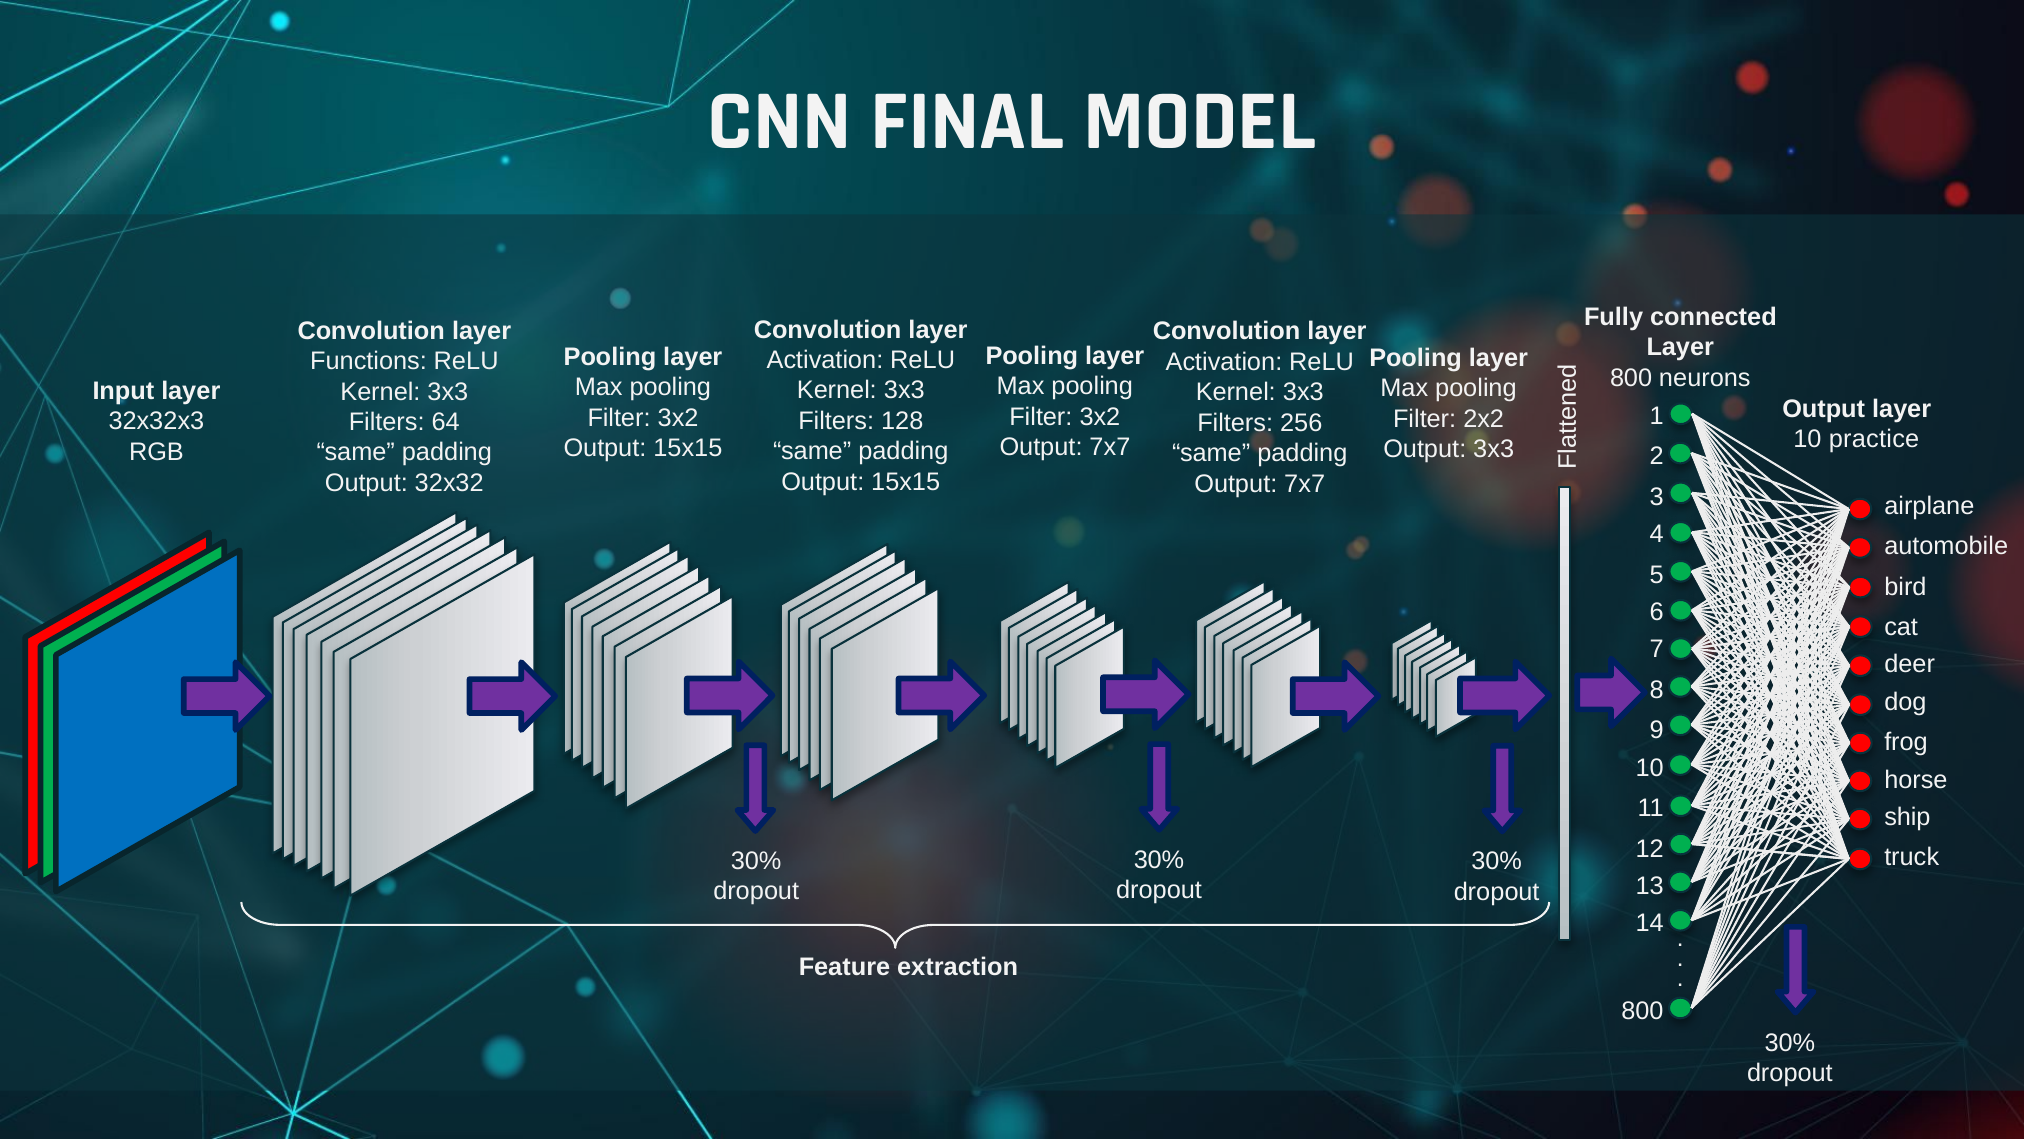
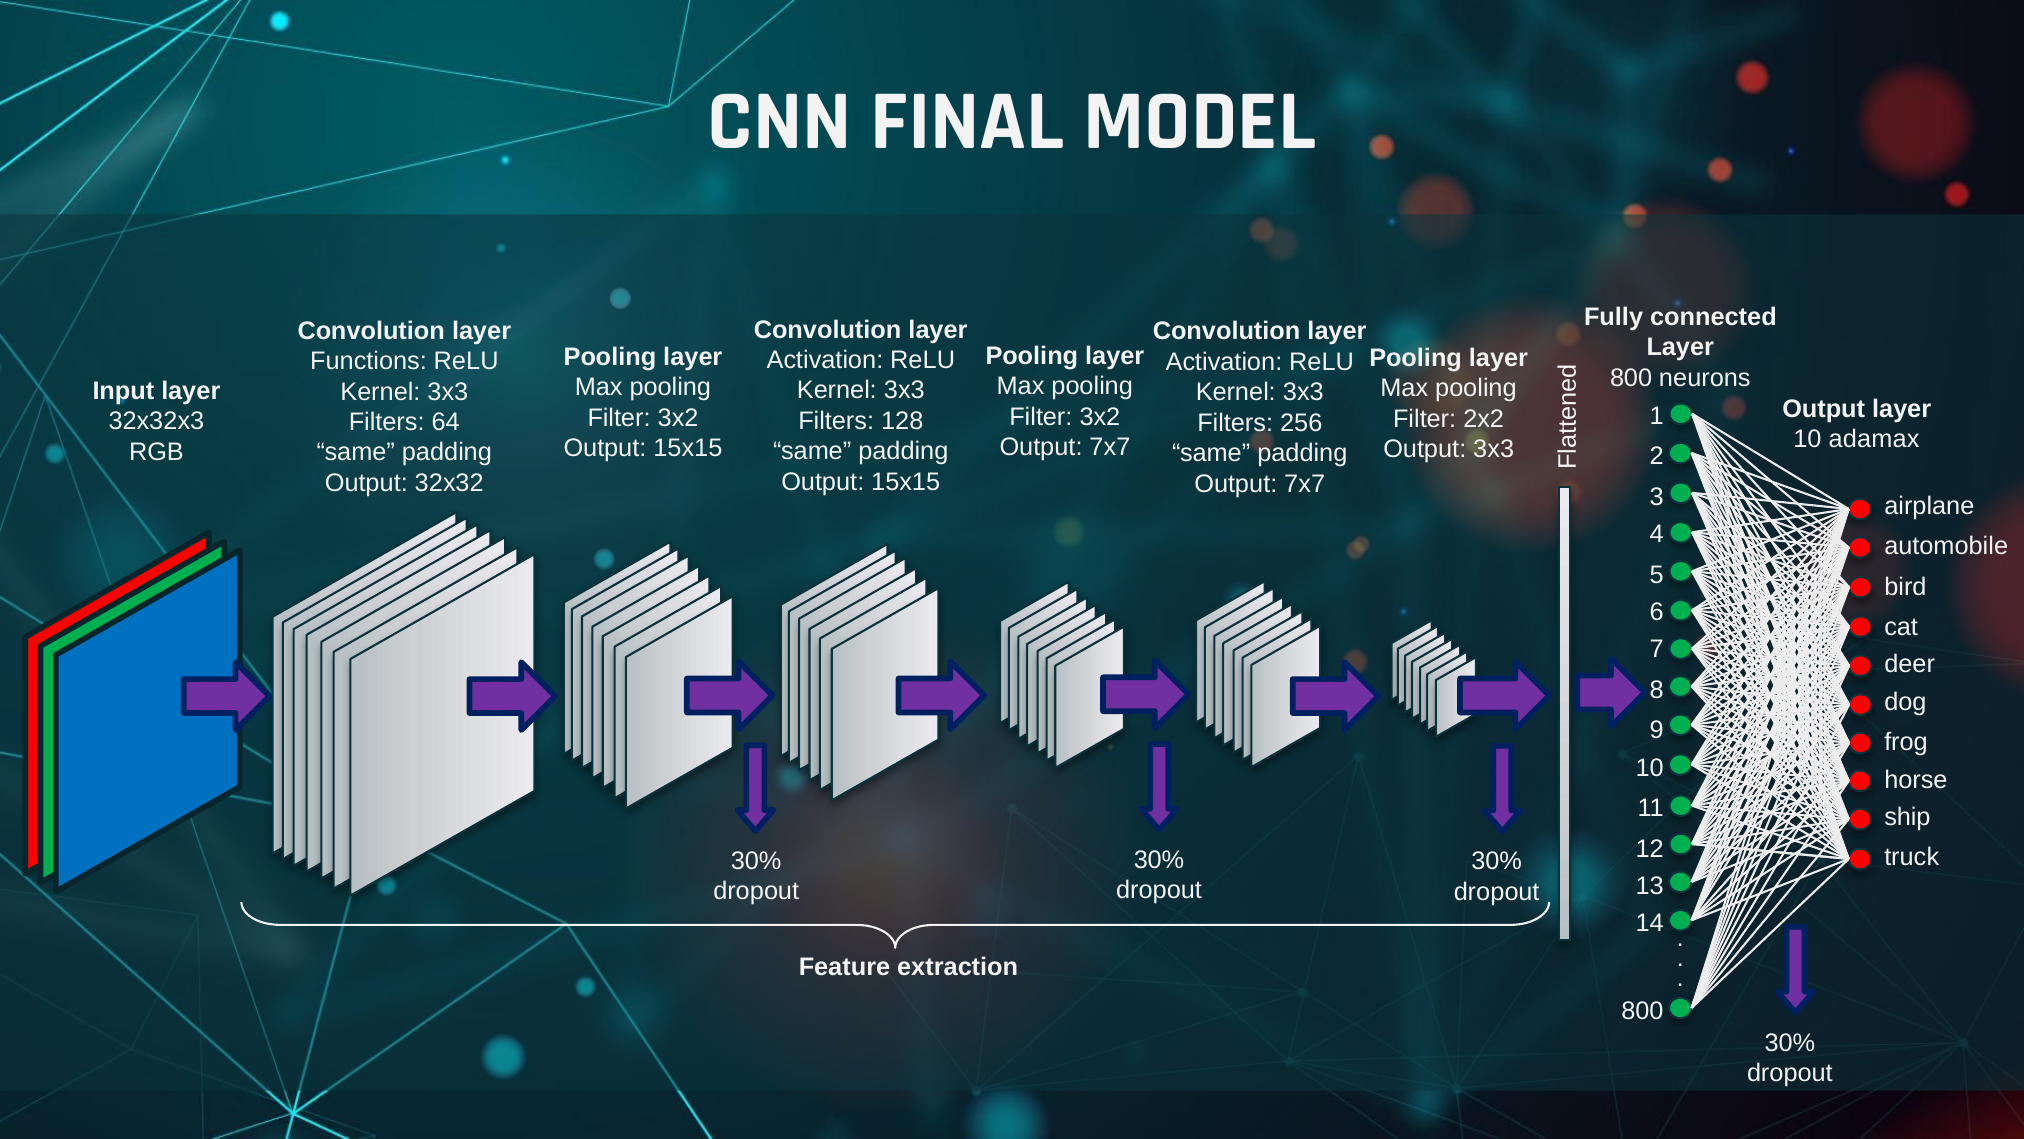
practice: practice -> adamax (1874, 439)
